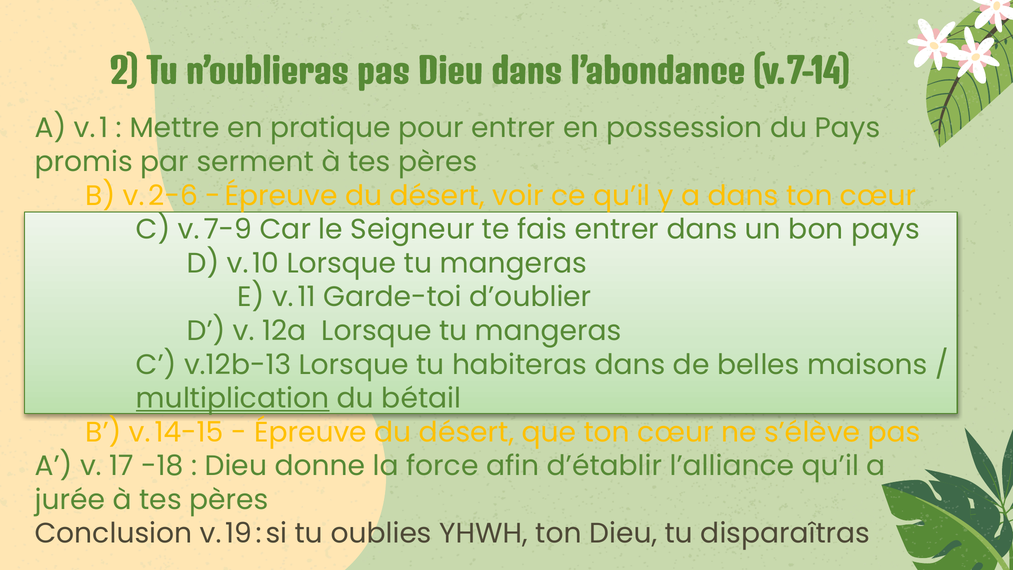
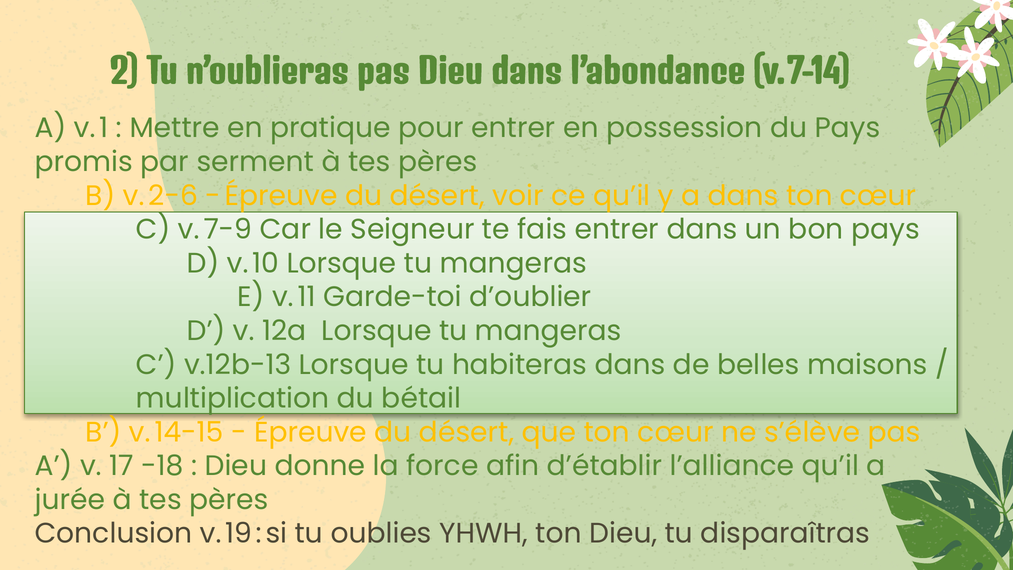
multiplication underline: present -> none (233, 398)
